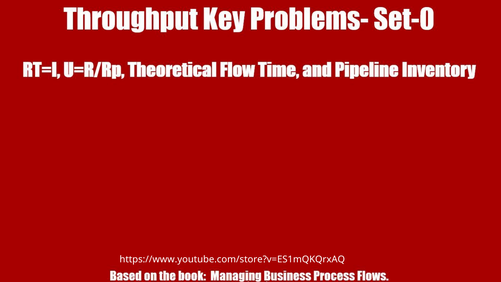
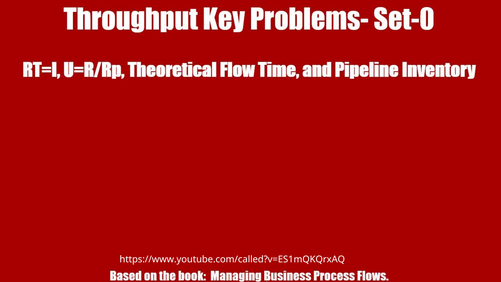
https://www.youtube.com/store?v=ES1mQKQrxAQ: https://www.youtube.com/store?v=ES1mQKQrxAQ -> https://www.youtube.com/called?v=ES1mQKQrxAQ (232, 259)
